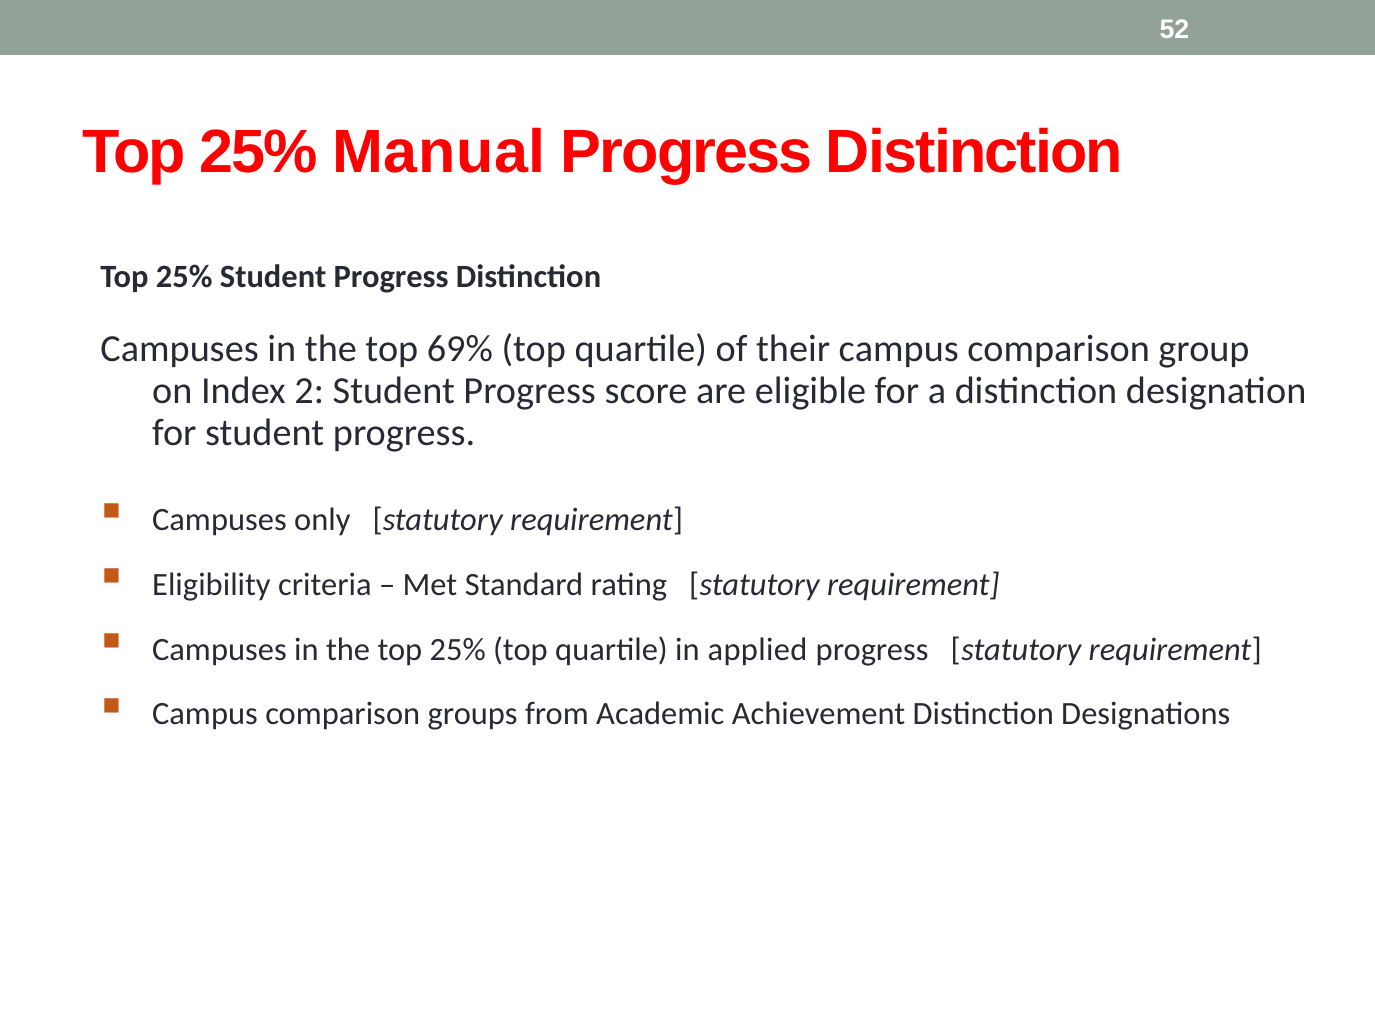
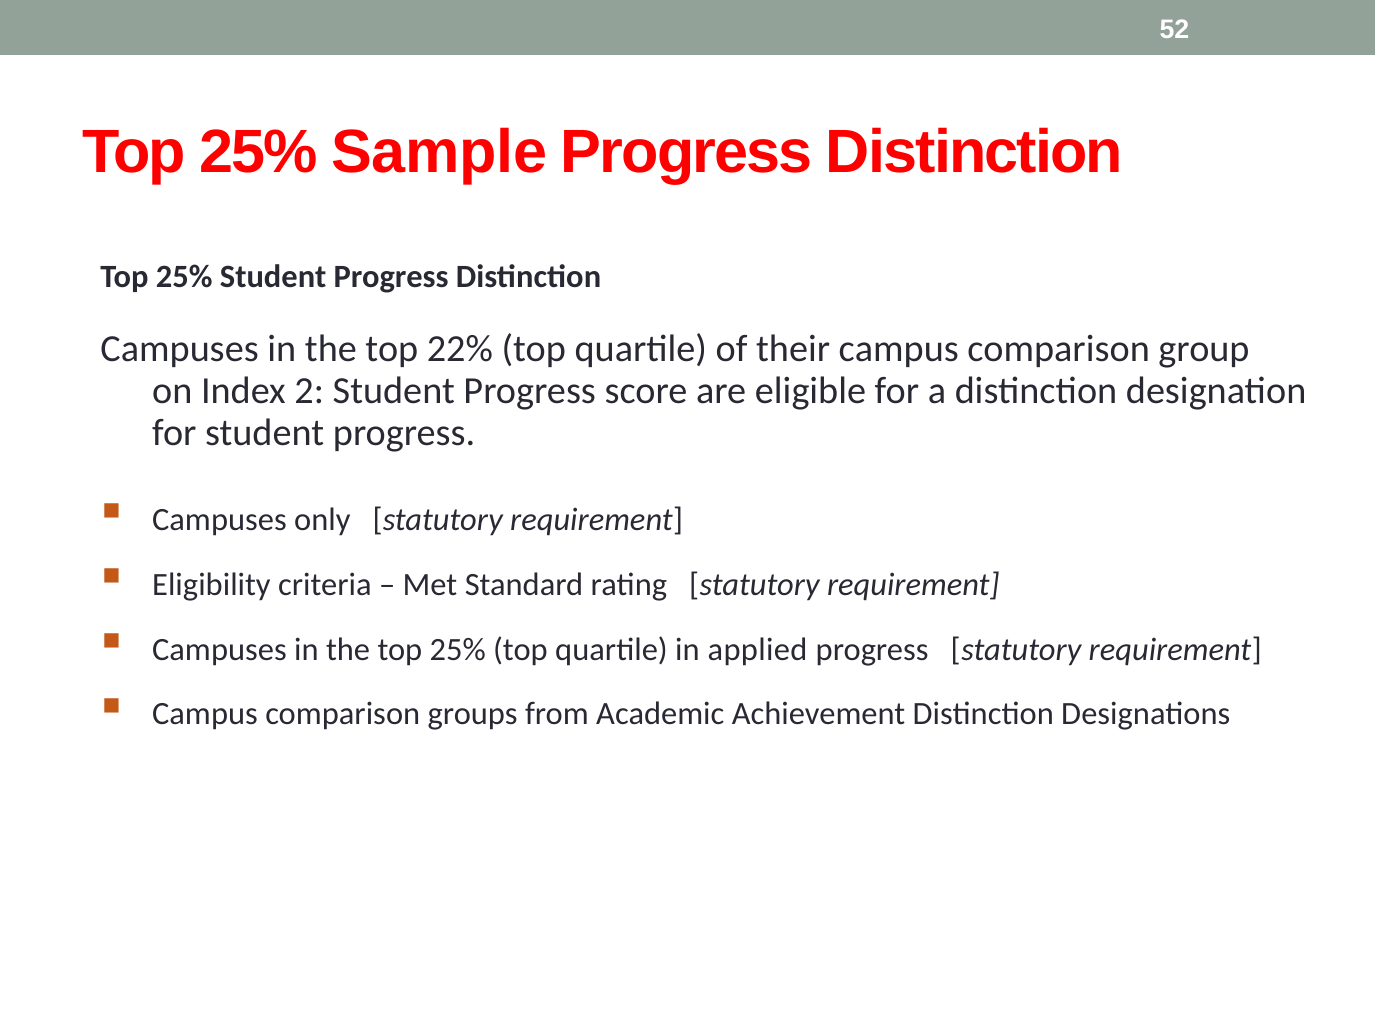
Manual: Manual -> Sample (439, 153)
69%: 69% -> 22% (460, 349)
